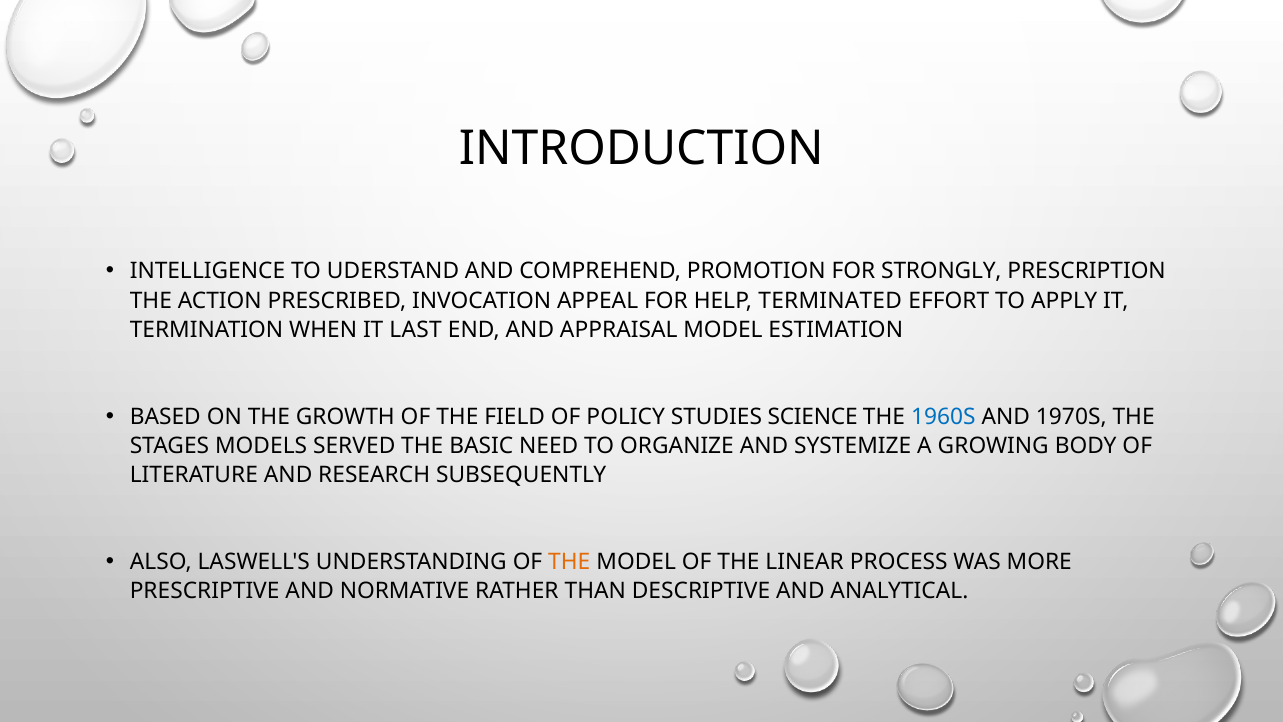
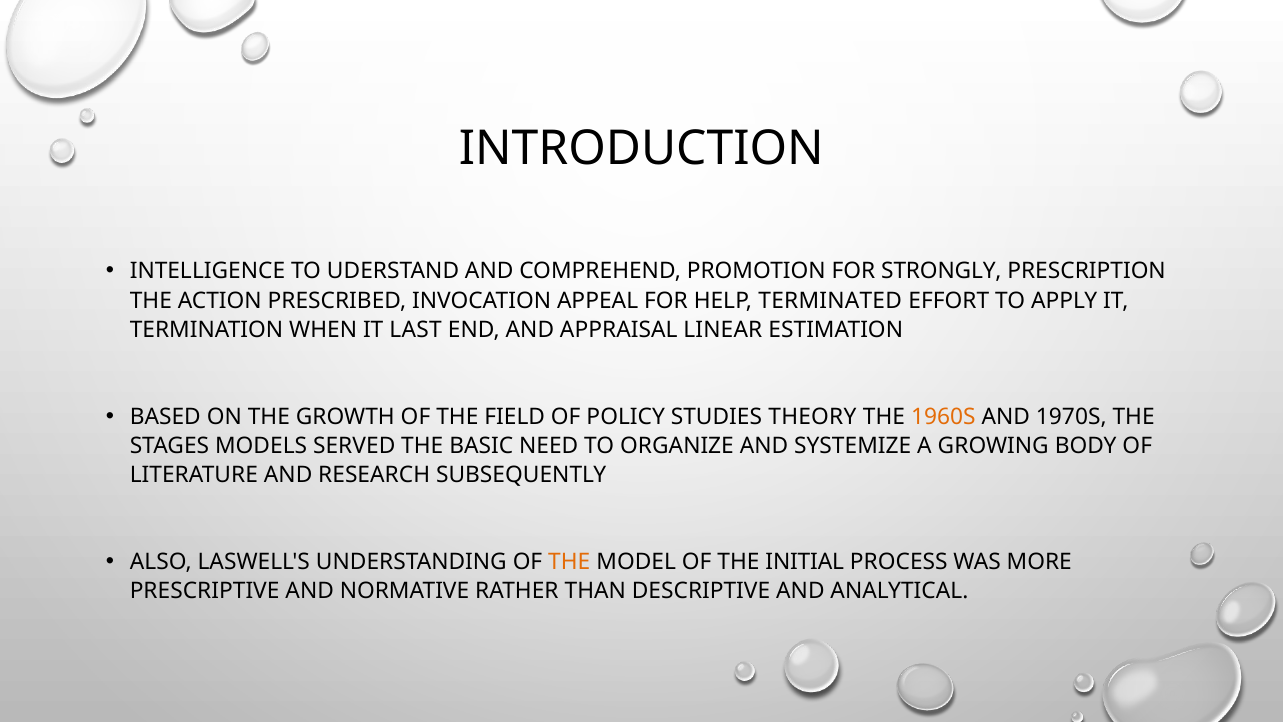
APPRAISAL MODEL: MODEL -> LINEAR (723, 330)
SCIENCE: SCIENCE -> THEORY (812, 416)
1960S colour: blue -> orange (943, 416)
LINEAR: LINEAR -> INITIAL (805, 561)
